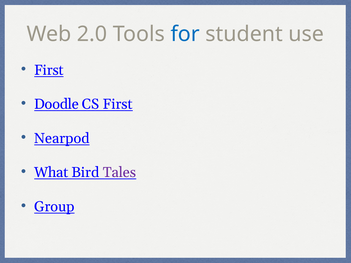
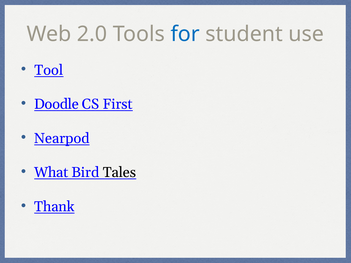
First: First -> Tool (49, 70)
Tales colour: purple -> black (119, 173)
Group: Group -> Thank (54, 207)
